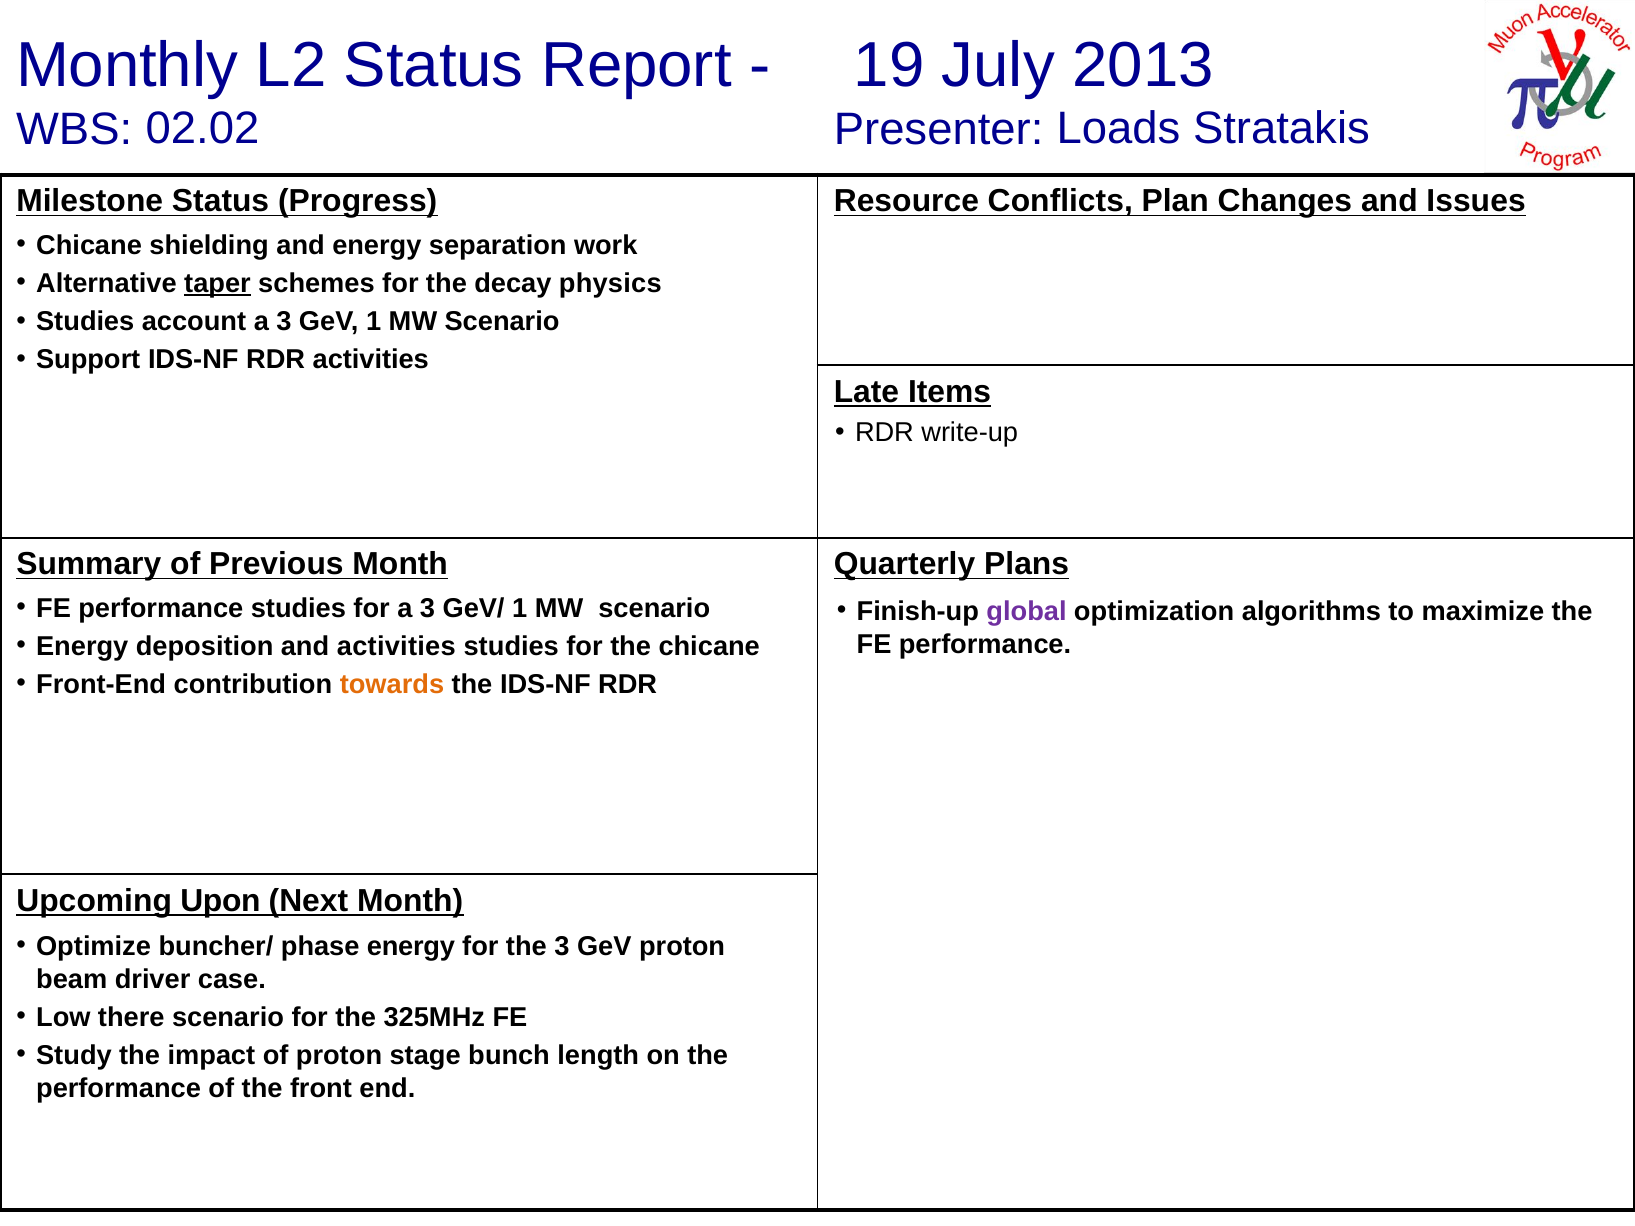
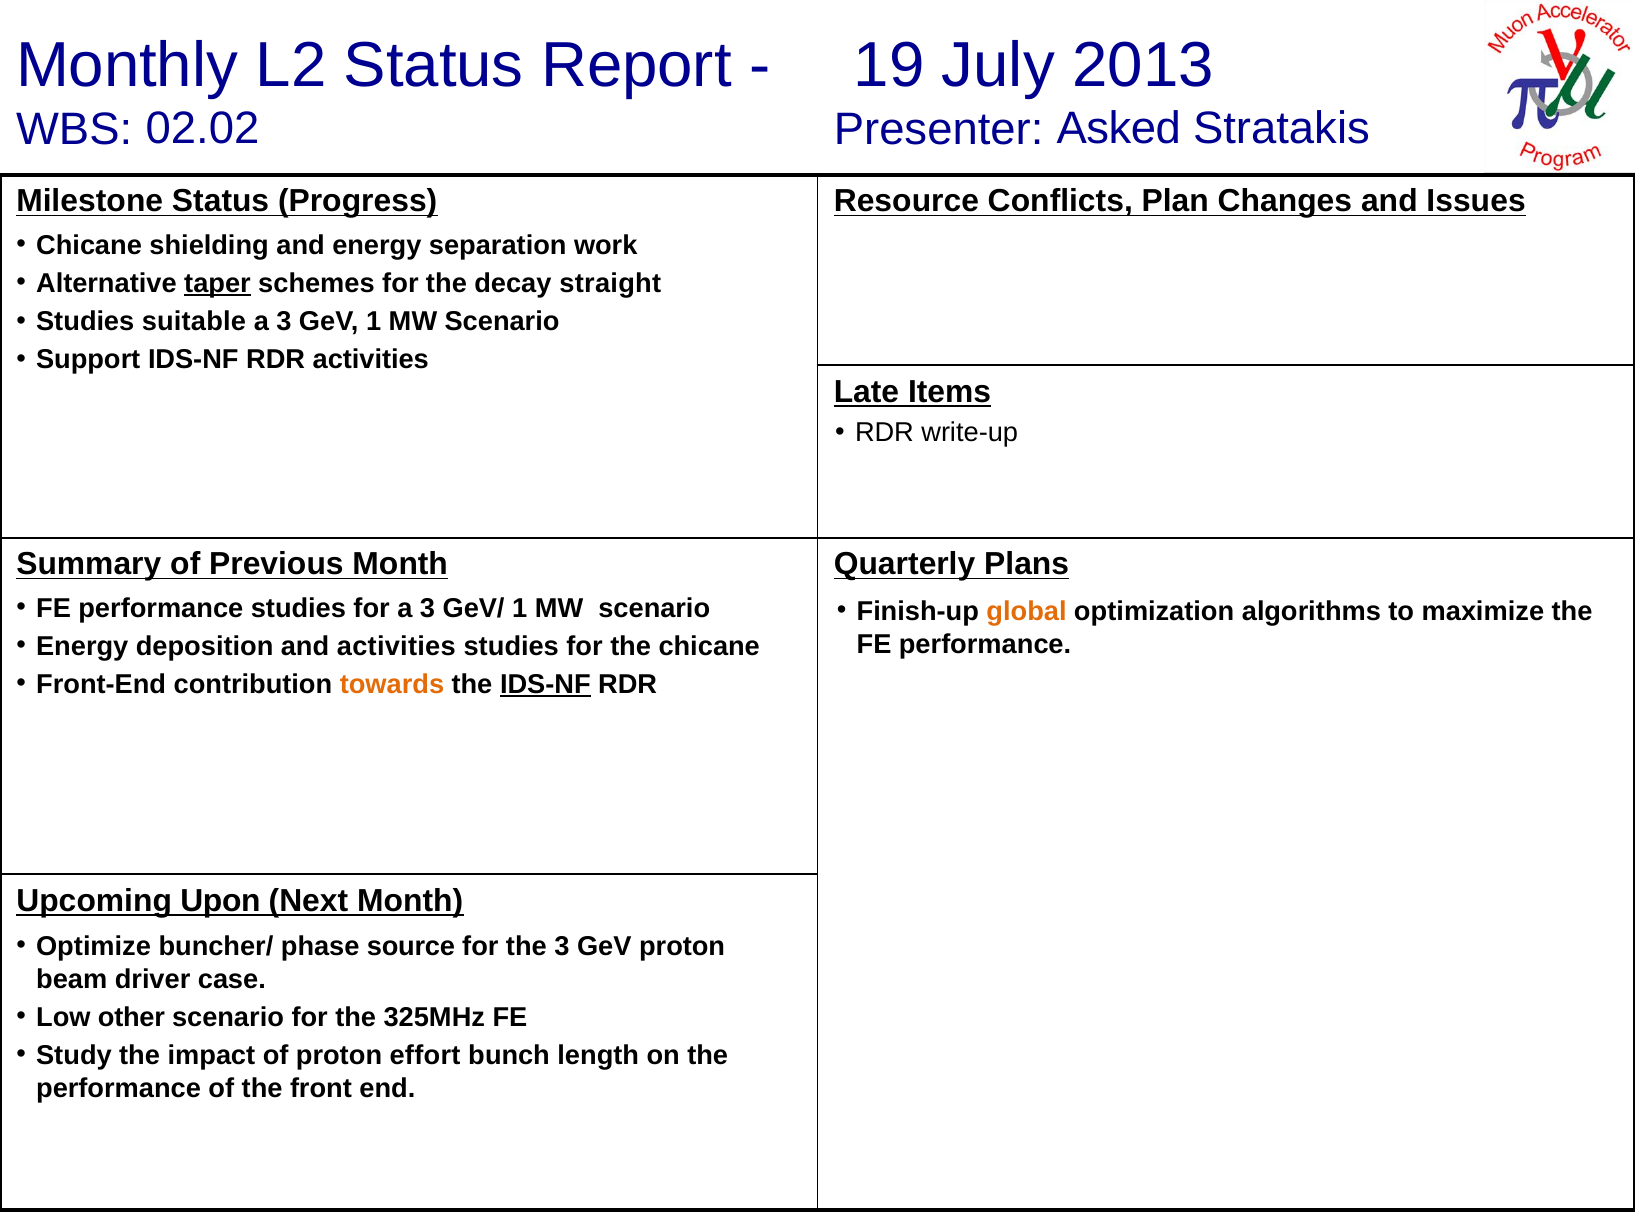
Loads: Loads -> Asked (1119, 129)
physics: physics -> straight (610, 283)
account: account -> suitable (194, 322)
global colour: purple -> orange (1027, 611)
IDS-NF underline: none -> present (545, 685)
phase energy: energy -> source (411, 947)
there: there -> other (131, 1018)
stage: stage -> effort (425, 1056)
